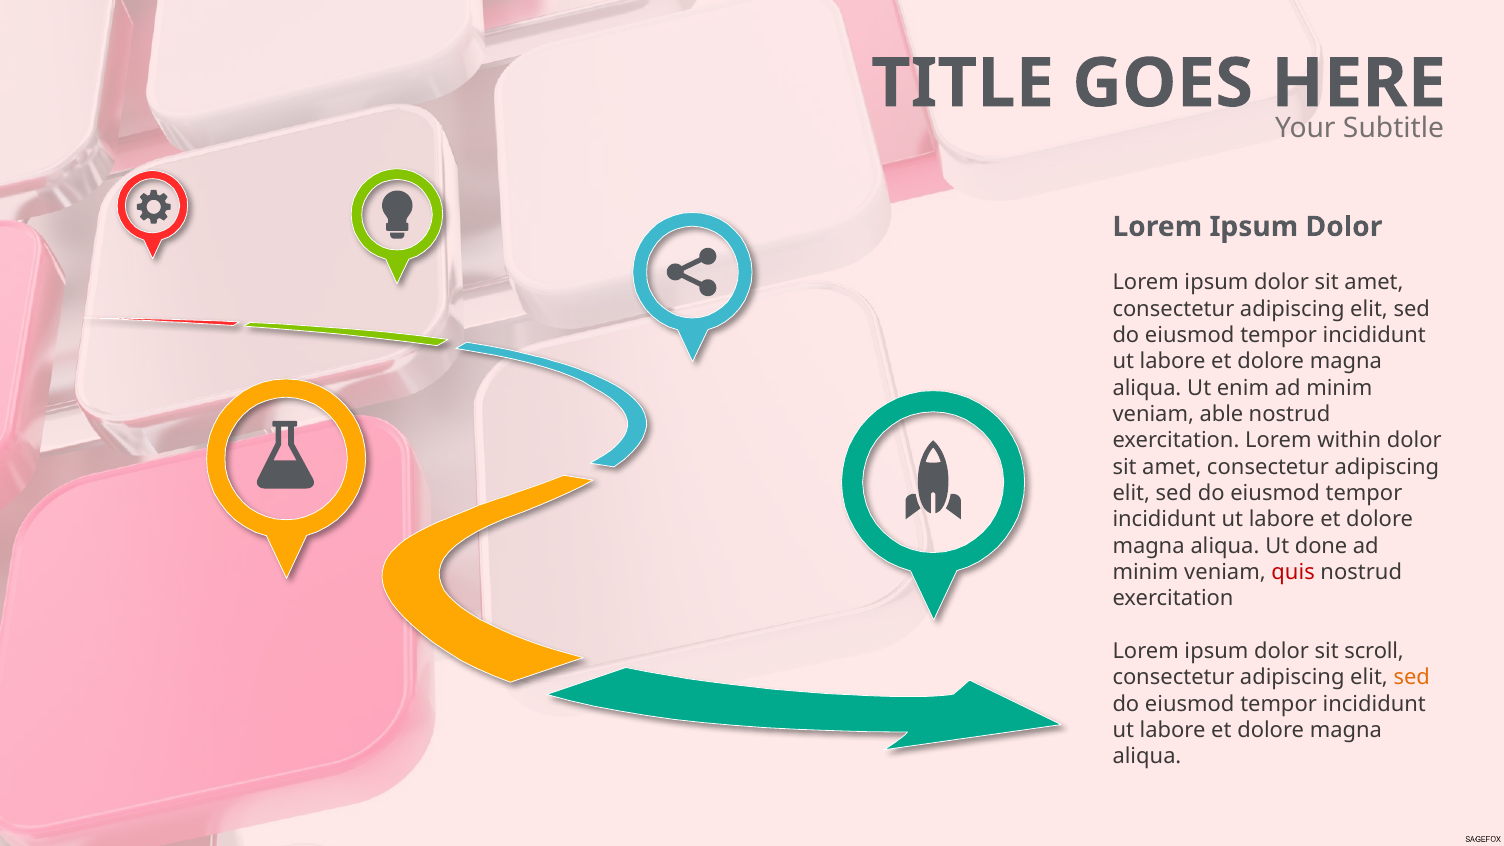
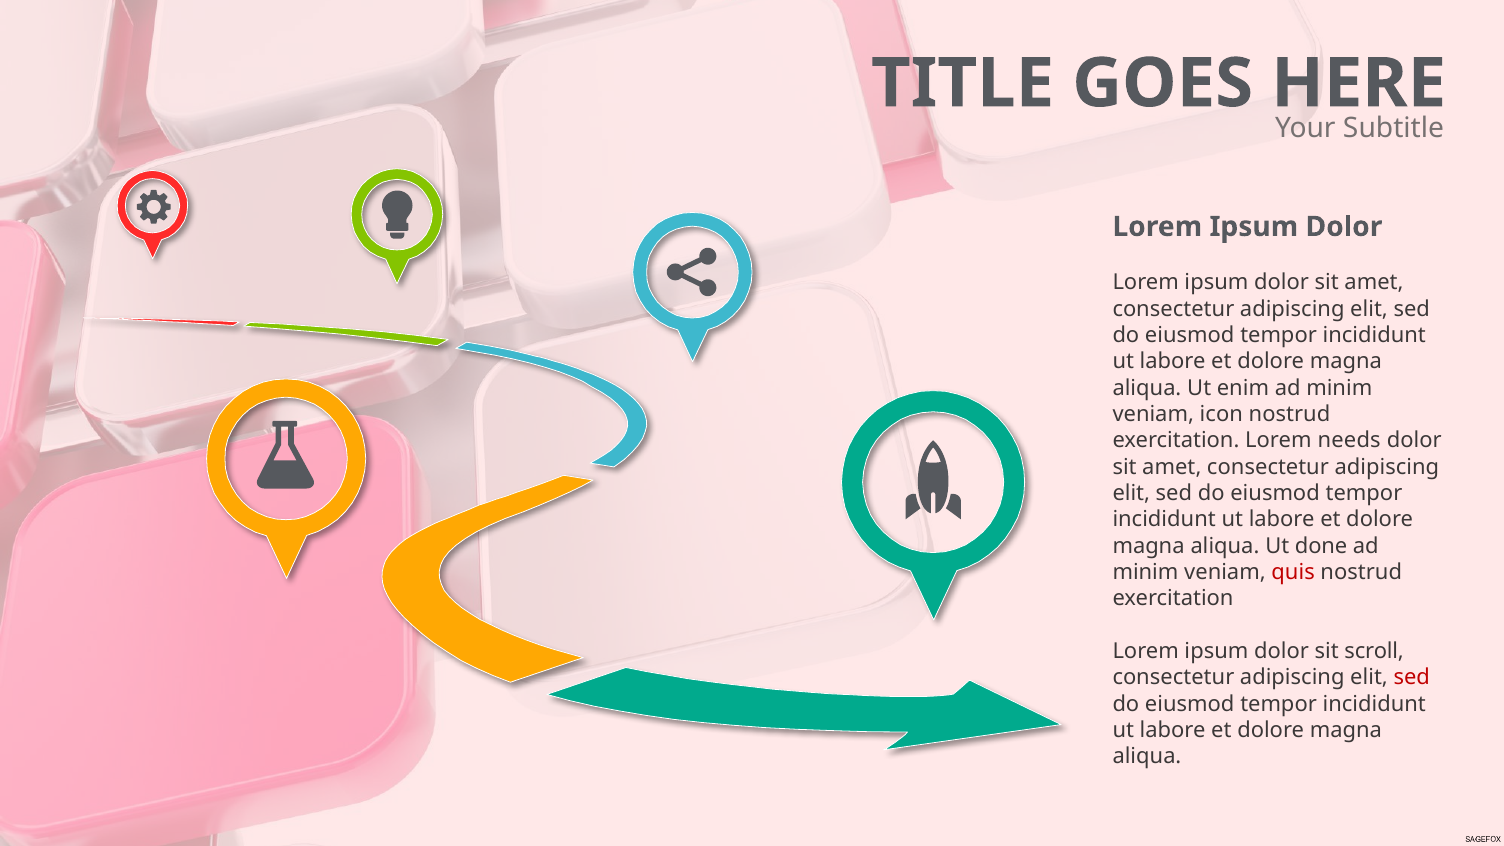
able: able -> icon (1221, 414)
within: within -> needs (1349, 441)
sed colour: orange -> red (1412, 678)
